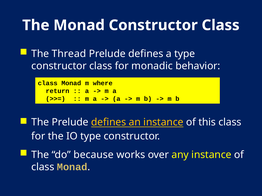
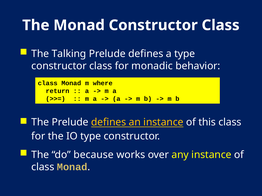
Thread: Thread -> Talking (69, 54)
